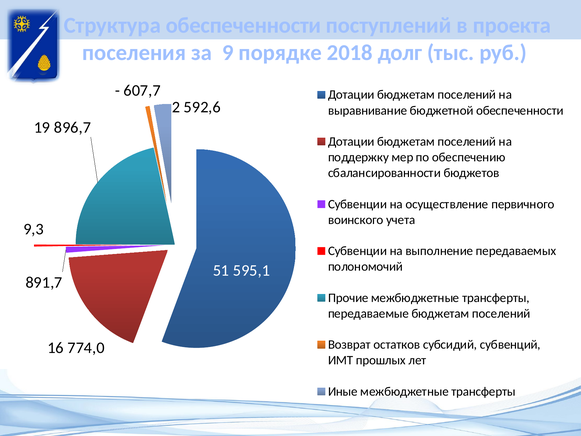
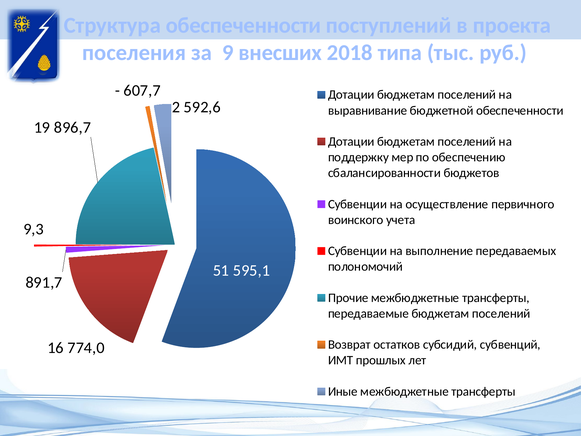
порядке: порядке -> внесших (280, 53)
долг: долг -> типа (400, 53)
